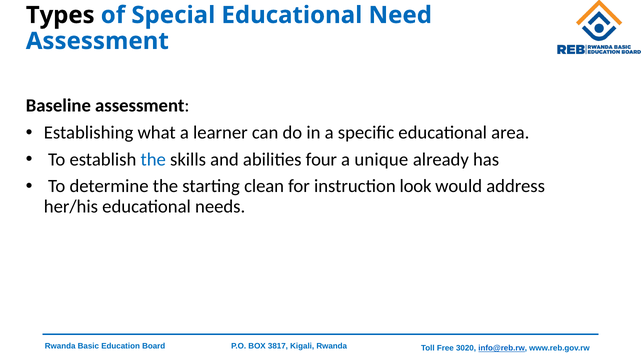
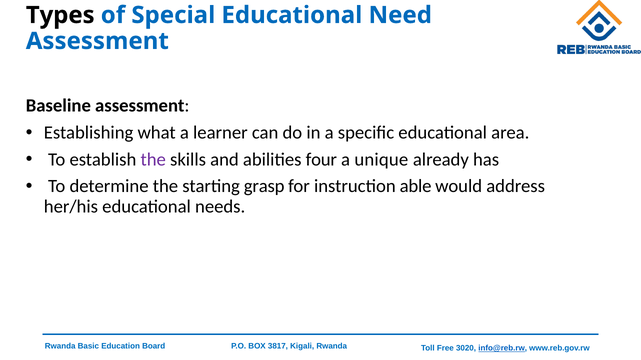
the colour: blue -> purple (153, 160)
clean: clean -> grasp (264, 187)
look: look -> able (416, 187)
